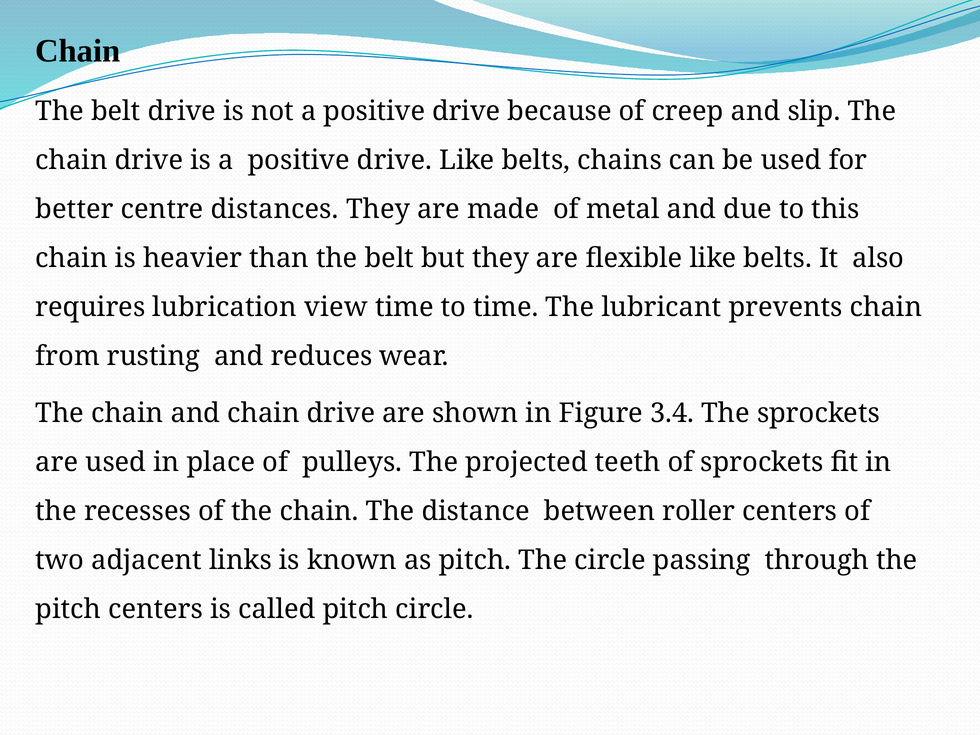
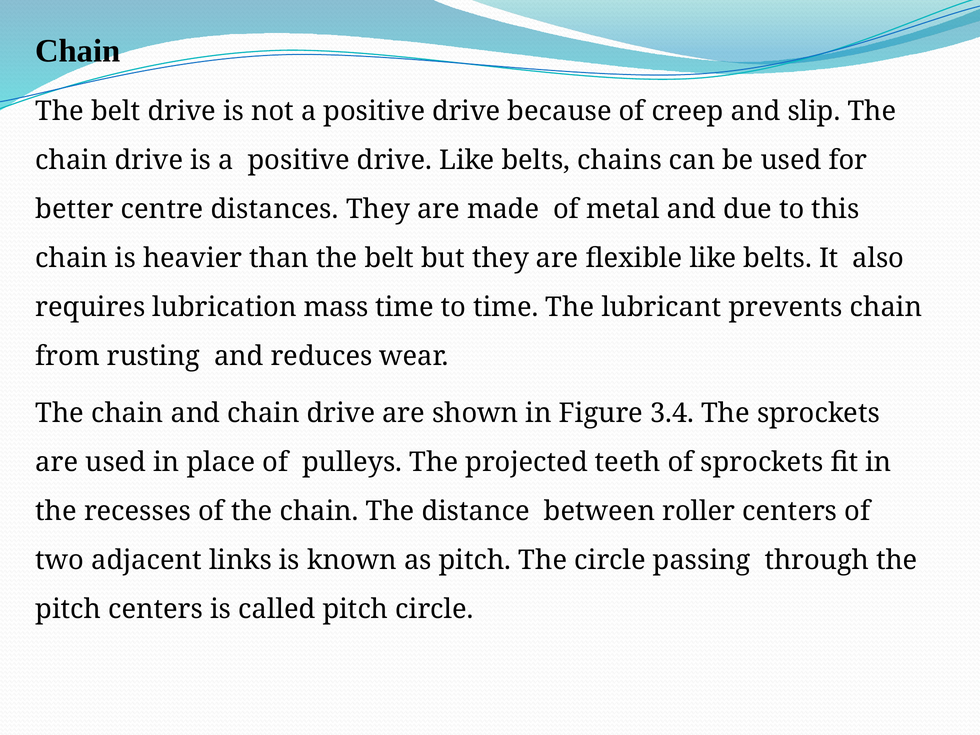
view: view -> mass (336, 307)
